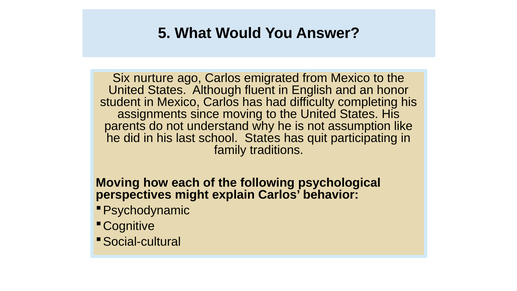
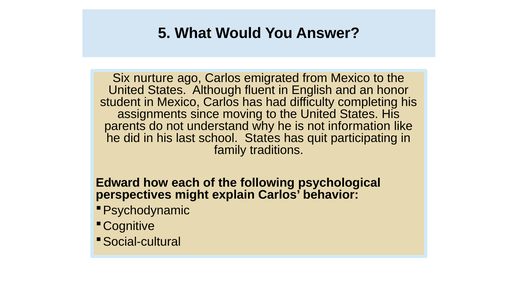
assumption: assumption -> information (359, 126)
Moving: Moving -> Edward (118, 183)
